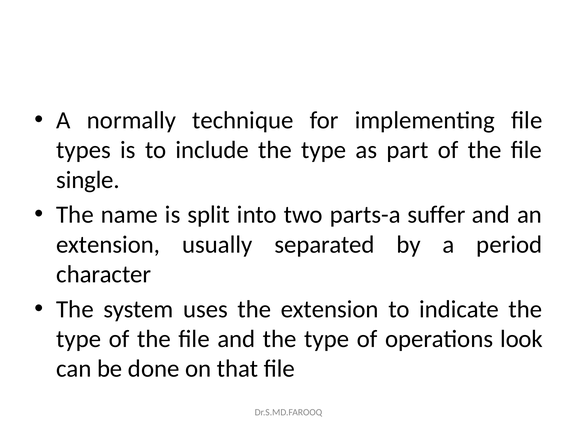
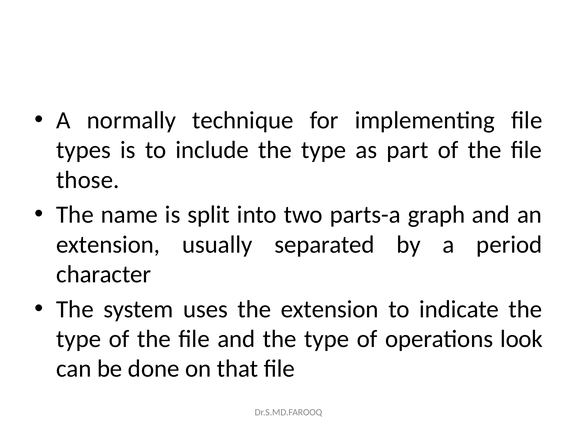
single: single -> those (88, 180)
suffer: suffer -> graph (436, 215)
